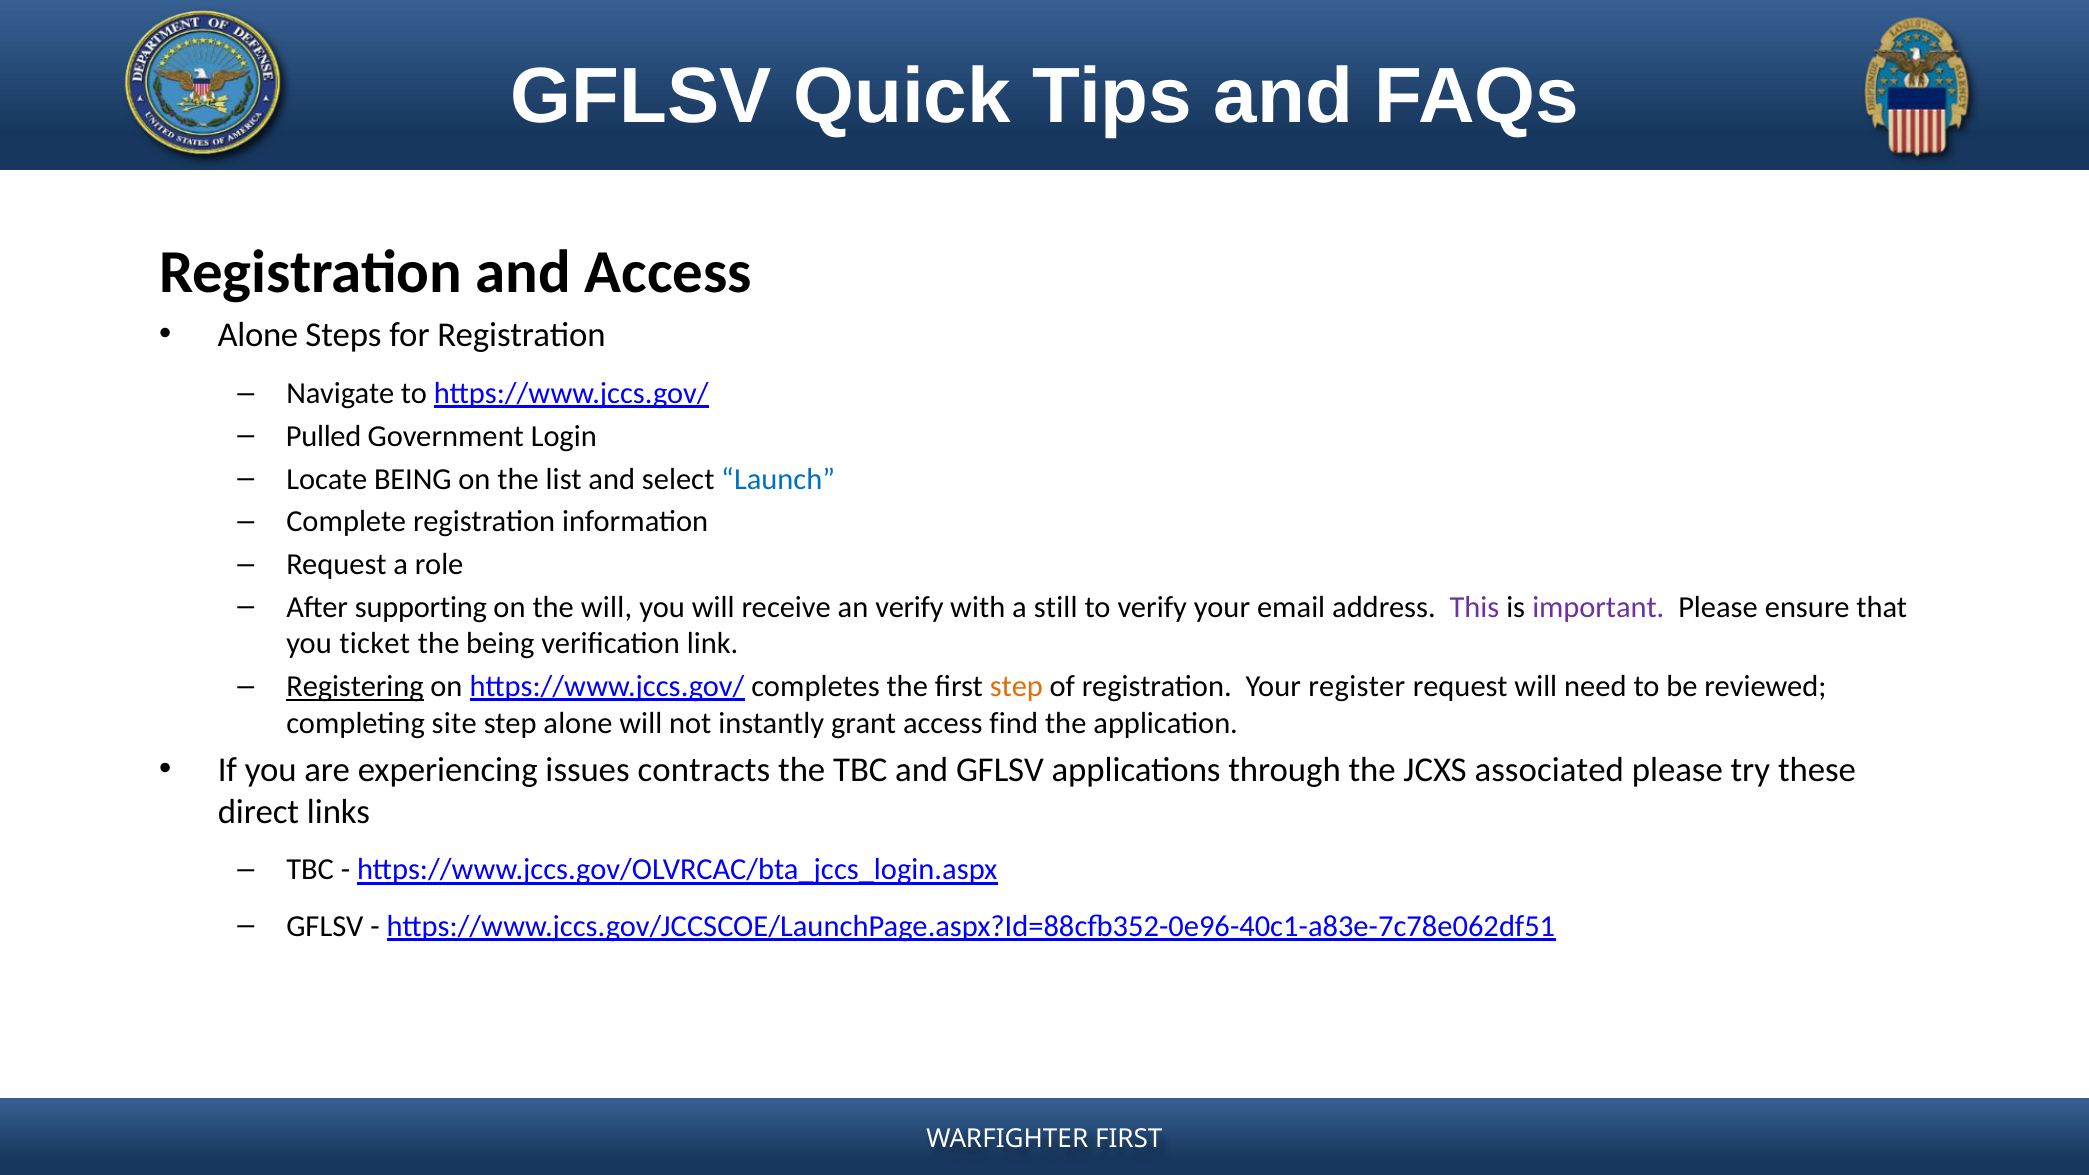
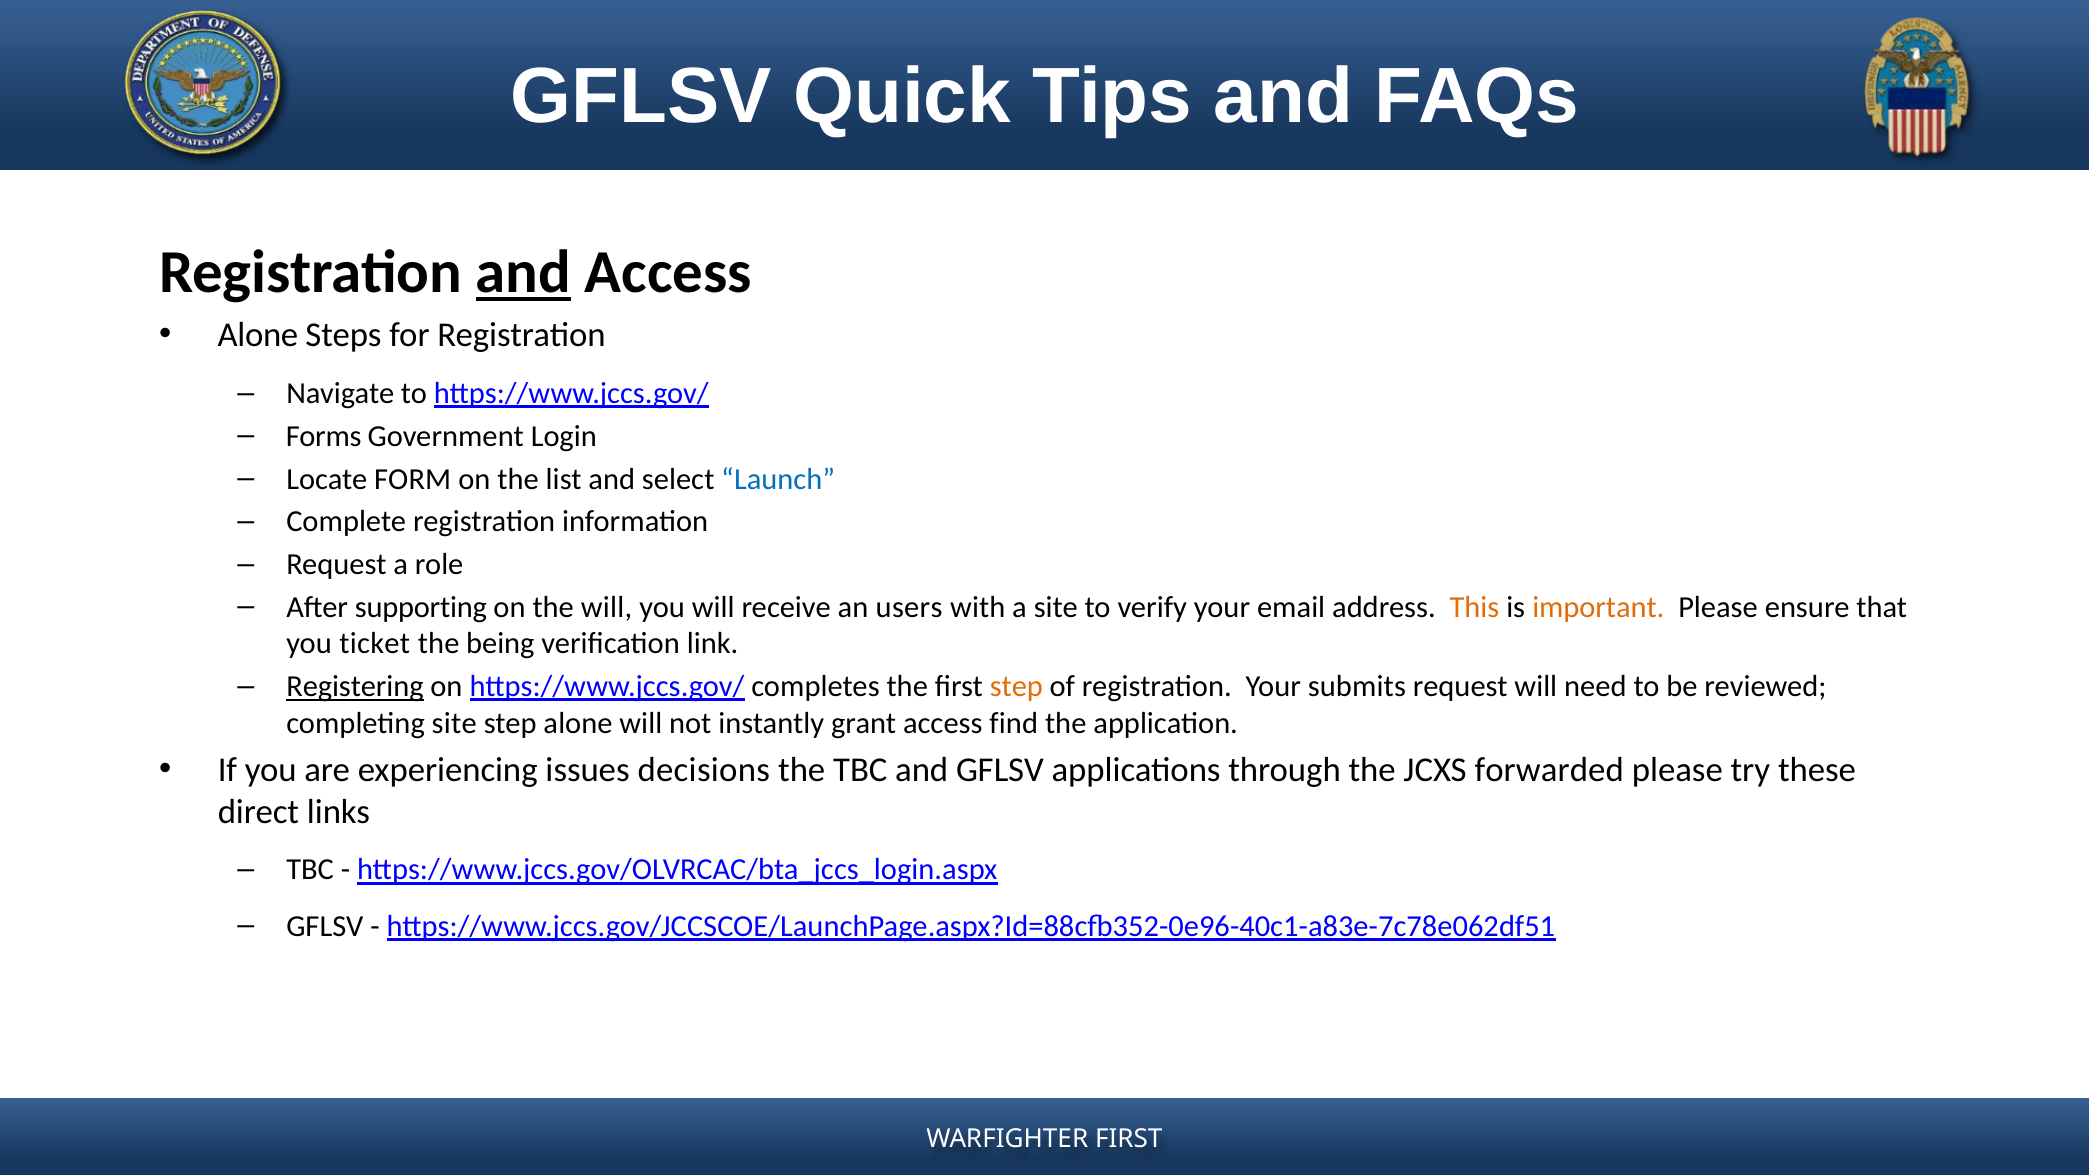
and underline: none -> present (523, 273)
Pulled: Pulled -> Forms (324, 437)
Locate BEING: BEING -> FORM (413, 479)
an verify: verify -> users (909, 607)
a still: still -> site (1056, 607)
This colour: purple -> orange (1474, 607)
important colour: purple -> orange (1598, 607)
register: register -> submits (1357, 687)
contracts: contracts -> decisions (704, 770)
associated: associated -> forwarded (1549, 770)
